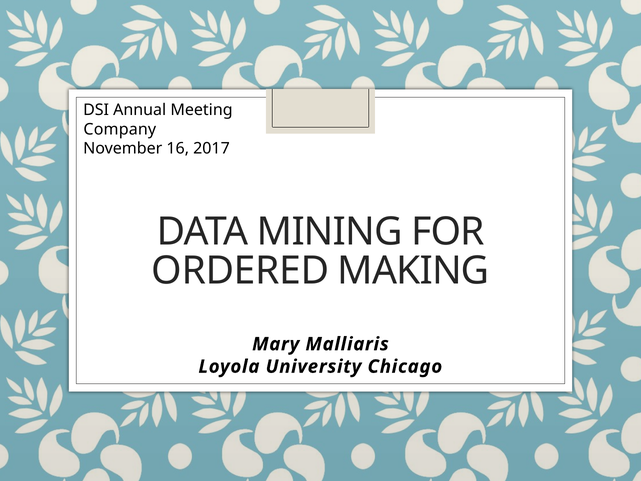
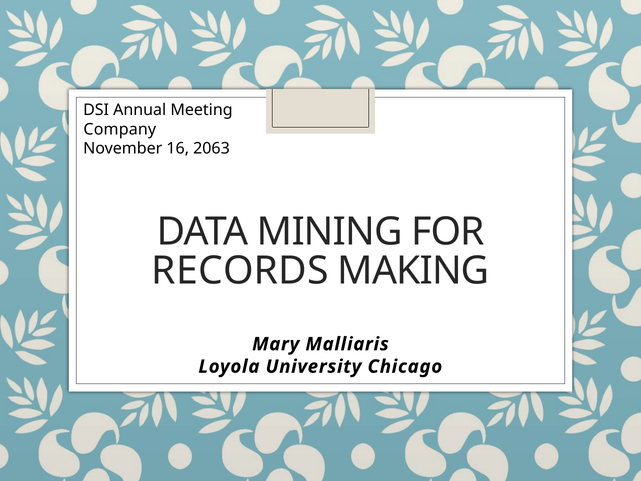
2017: 2017 -> 2063 (212, 148)
ORDERED: ORDERED -> RECORDS (240, 271)
